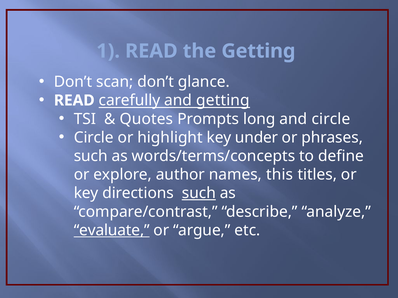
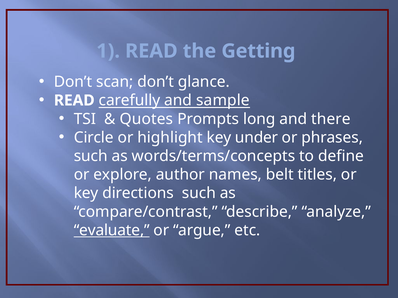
and getting: getting -> sample (223, 101)
and circle: circle -> there (331, 119)
this: this -> belt (280, 175)
such underline: present -> none (199, 193)
